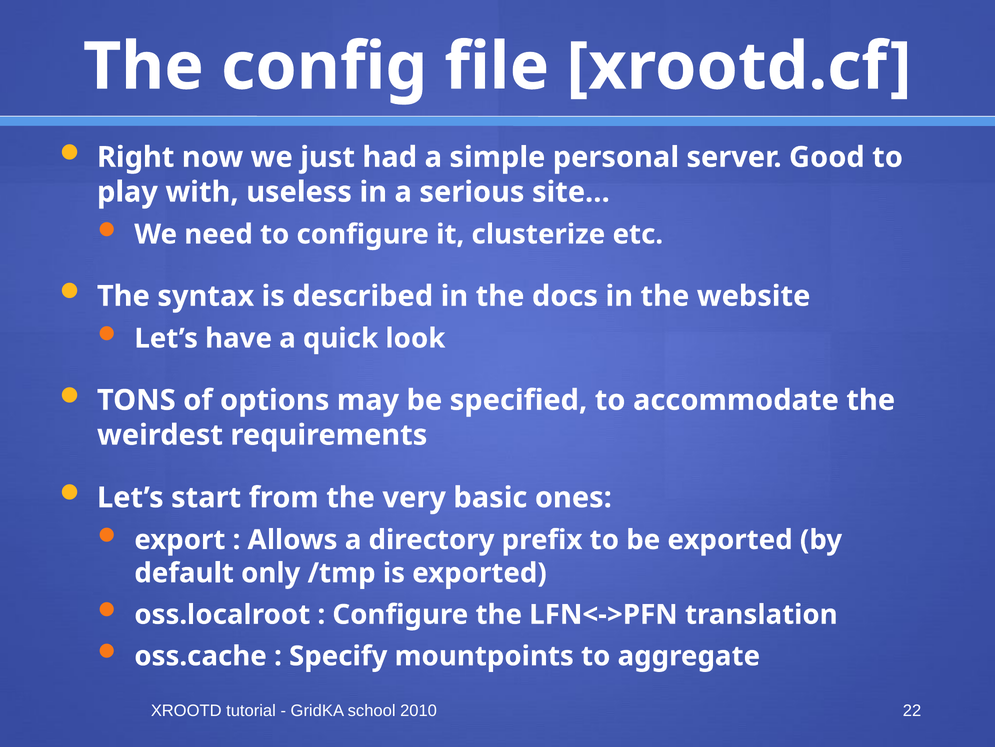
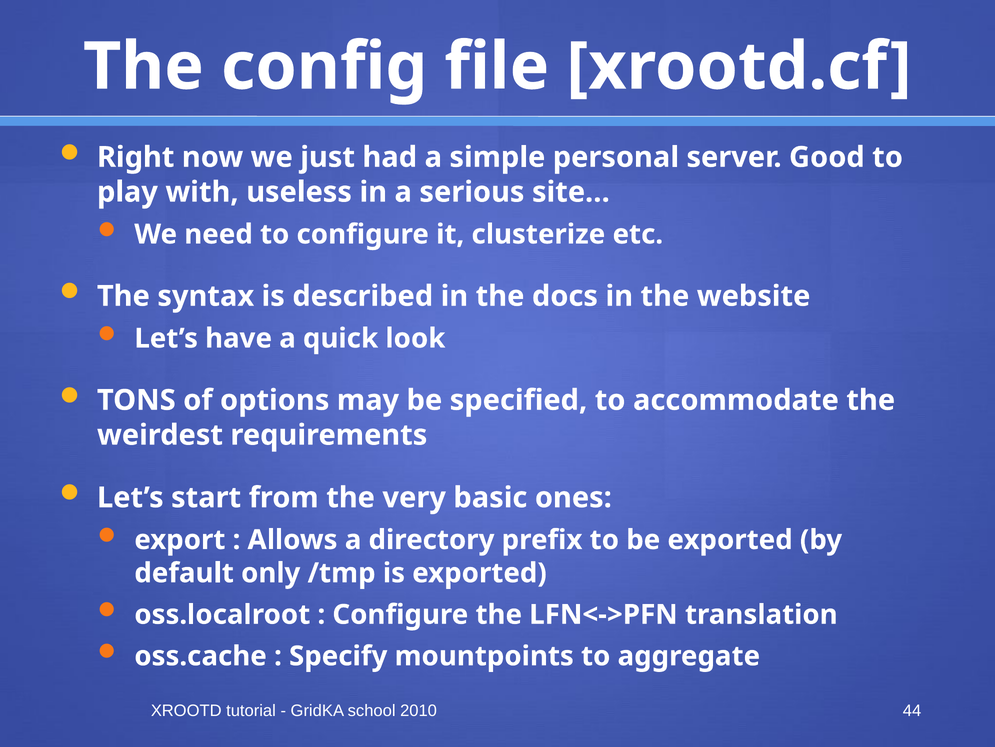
22: 22 -> 44 (912, 710)
